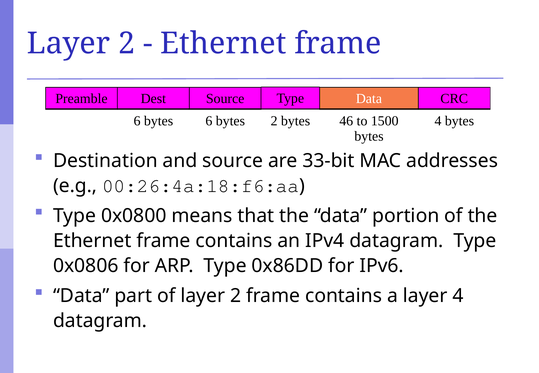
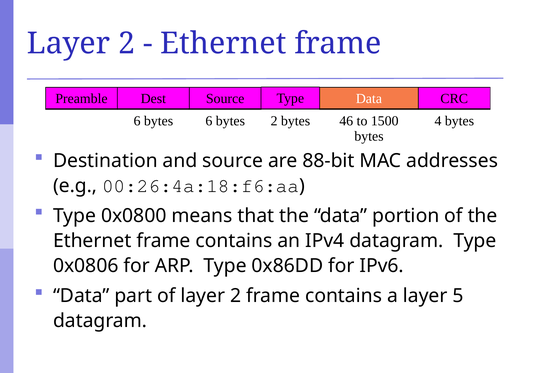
33-bit: 33-bit -> 88-bit (328, 161)
layer 4: 4 -> 5 (458, 296)
